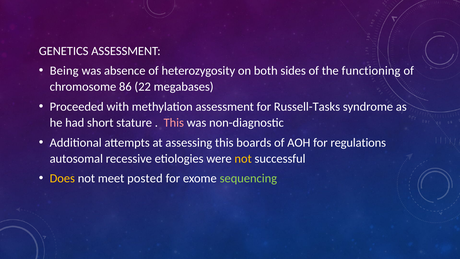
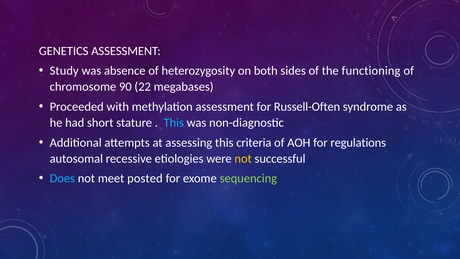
Being: Being -> Study (64, 71)
86: 86 -> 90 (125, 87)
Russell-Tasks: Russell-Tasks -> Russell-Often (307, 107)
This colour: pink -> light blue (174, 123)
boards: boards -> criteria (254, 142)
Does colour: yellow -> light blue (62, 178)
